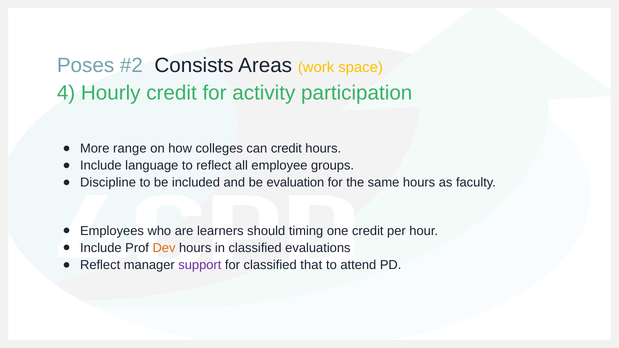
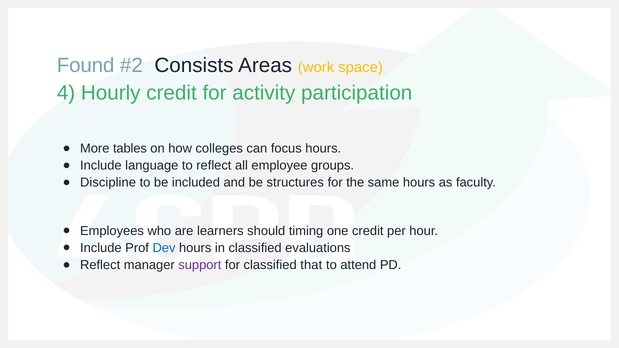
Poses: Poses -> Found (86, 66)
range: range -> tables (130, 149)
can credit: credit -> focus (286, 149)
evaluation: evaluation -> structures (295, 183)
Dev colour: orange -> blue (164, 248)
